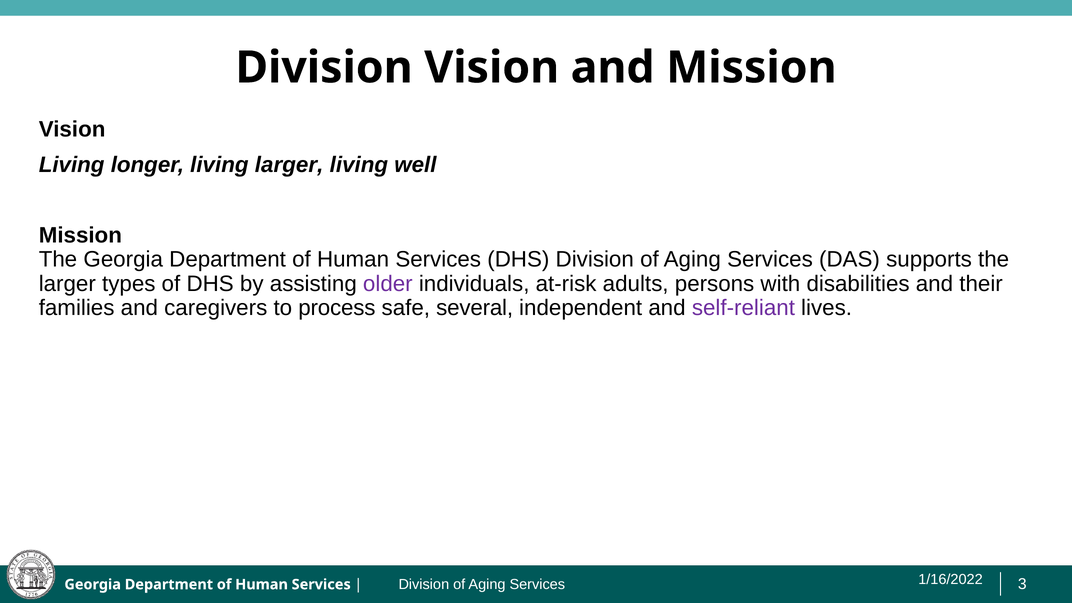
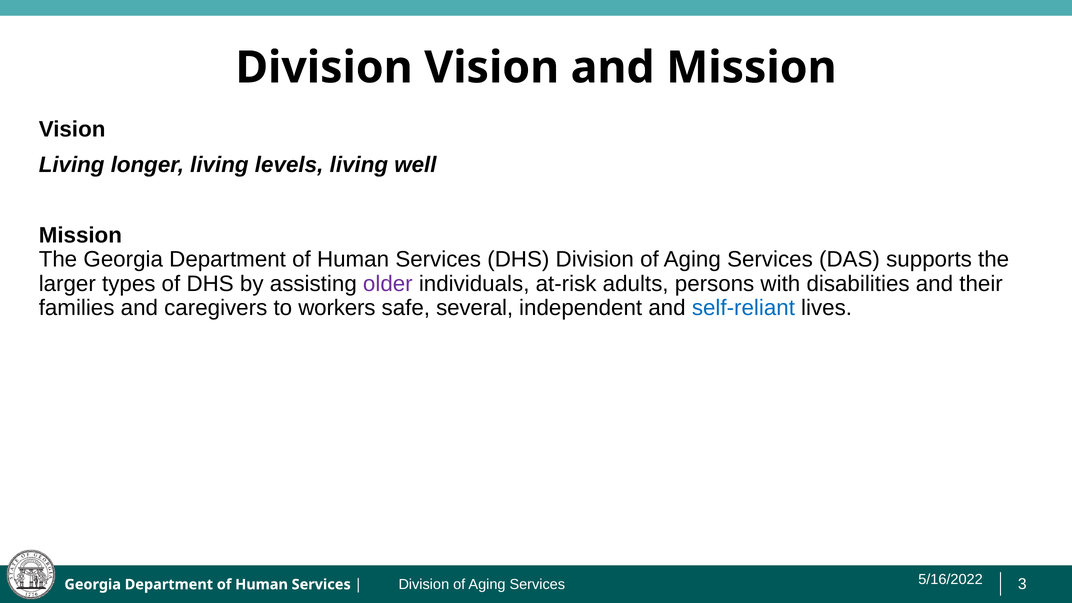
living larger: larger -> levels (289, 165)
process: process -> workers (337, 308)
self-reliant colour: purple -> blue (743, 308)
1/16/2022: 1/16/2022 -> 5/16/2022 (951, 580)
